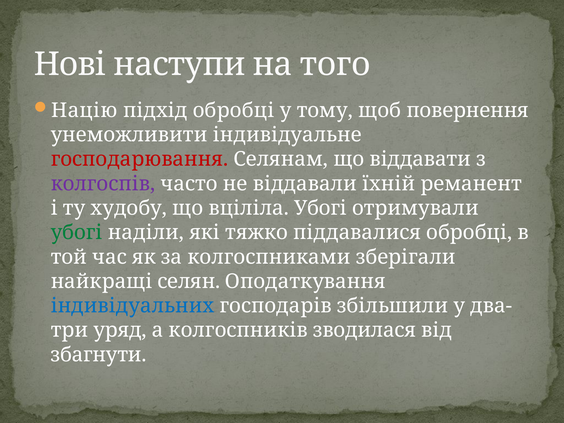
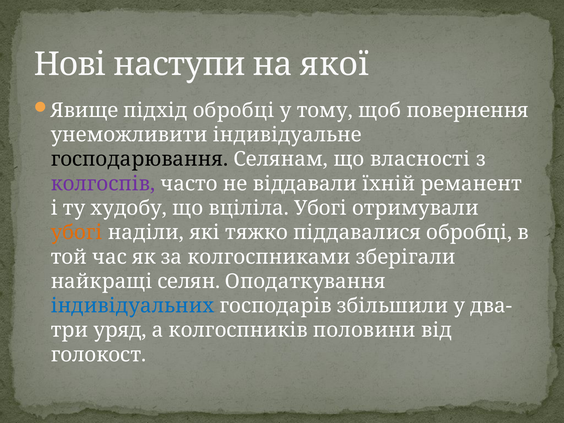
того: того -> якої (335, 64)
Націю: Націю -> Явище (84, 110)
господарювання colour: red -> black (139, 159)
віддавати: віддавати -> власності (420, 159)
убогі colour: green -> orange (77, 233)
зводилася: зводилася -> половини (364, 330)
збагнути: збагнути -> голокост (98, 355)
